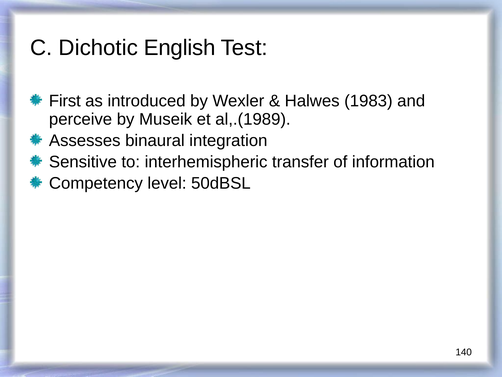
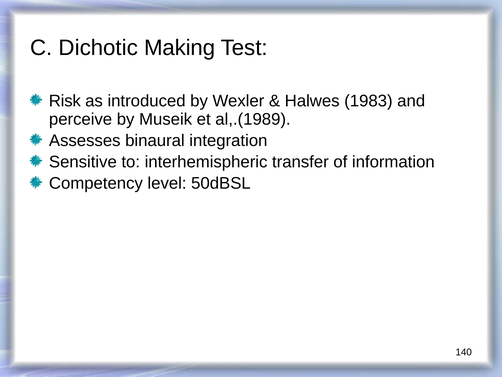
English: English -> Making (180, 48)
First: First -> Risk (65, 101)
